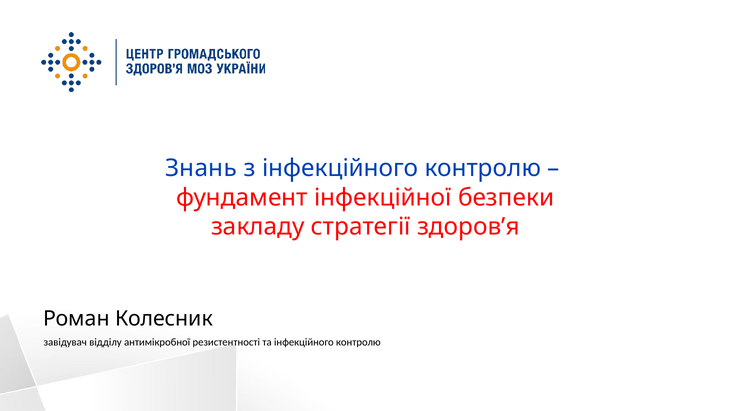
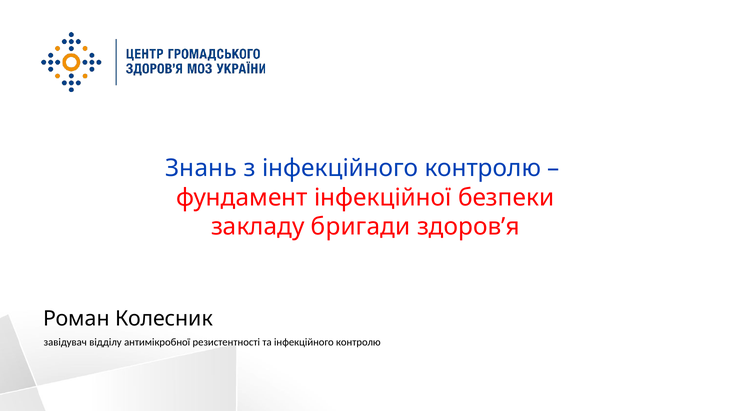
стратегії: стратегії -> бригади (361, 227)
